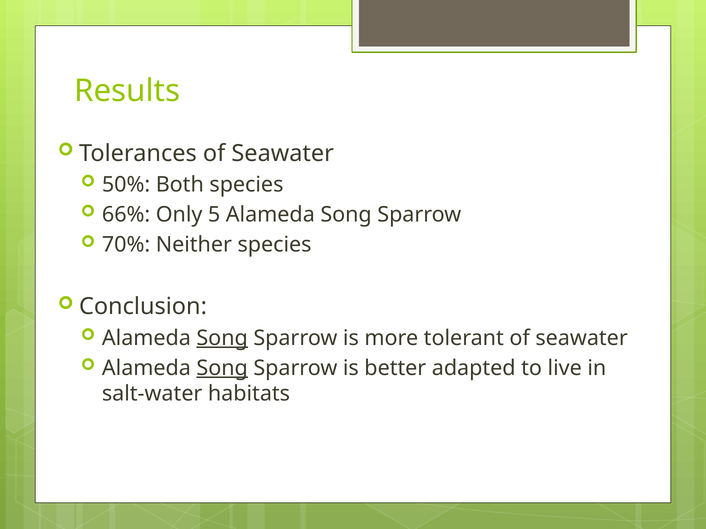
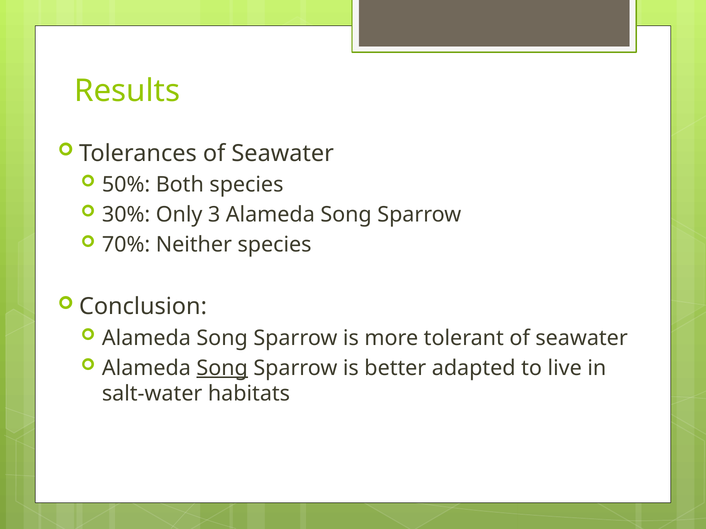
66%: 66% -> 30% (126, 215)
5: 5 -> 3 (214, 215)
Song underline: present -> none (222, 338)
